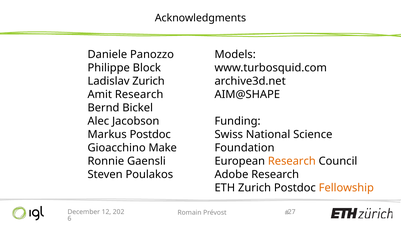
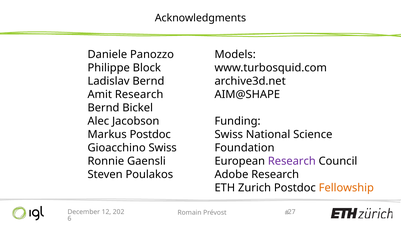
Ladislav Zurich: Zurich -> Bernd (148, 81)
Gioacchino Make: Make -> Swiss (163, 148)
Research colour: orange -> purple (292, 162)
